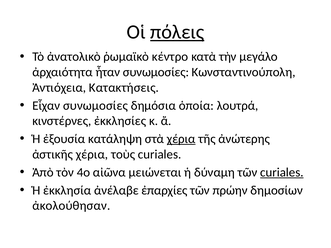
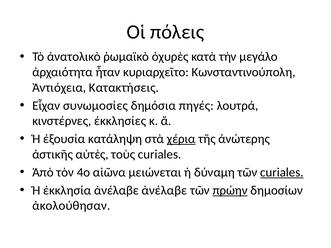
πόλεις underline: present -> none (177, 32)
κέντρο: κέντρο -> ὀχυρὲς (170, 57)
ἦταν συνωμοσίες: συνωμοσίες -> κυριαρχεῖτο (156, 72)
ὁποία: ὁποία -> πηγές (196, 106)
ἀστικῆς χέρια: χέρια -> αὐτὲς (92, 154)
ἀνέλαβε ἐπαρχίες: ἐπαρχίες -> ἀνέλαβε (164, 190)
πρώην underline: none -> present (230, 190)
